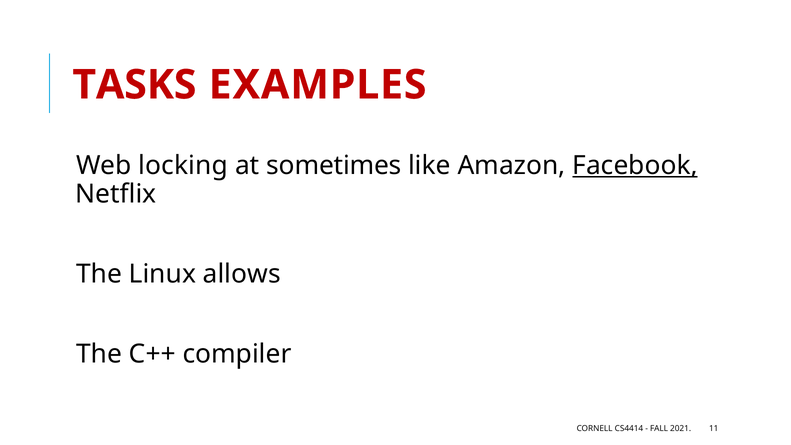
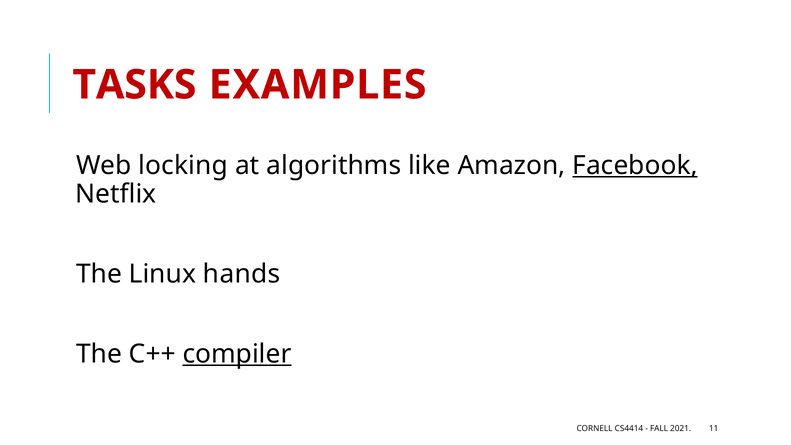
sometimes: sometimes -> algorithms (334, 165)
allows: allows -> hands (242, 274)
compiler underline: none -> present (237, 354)
